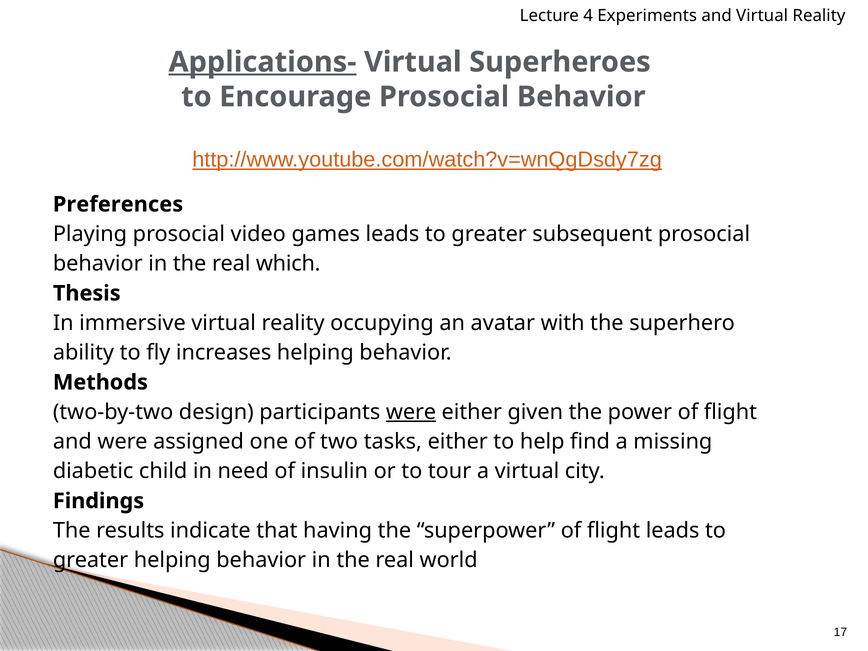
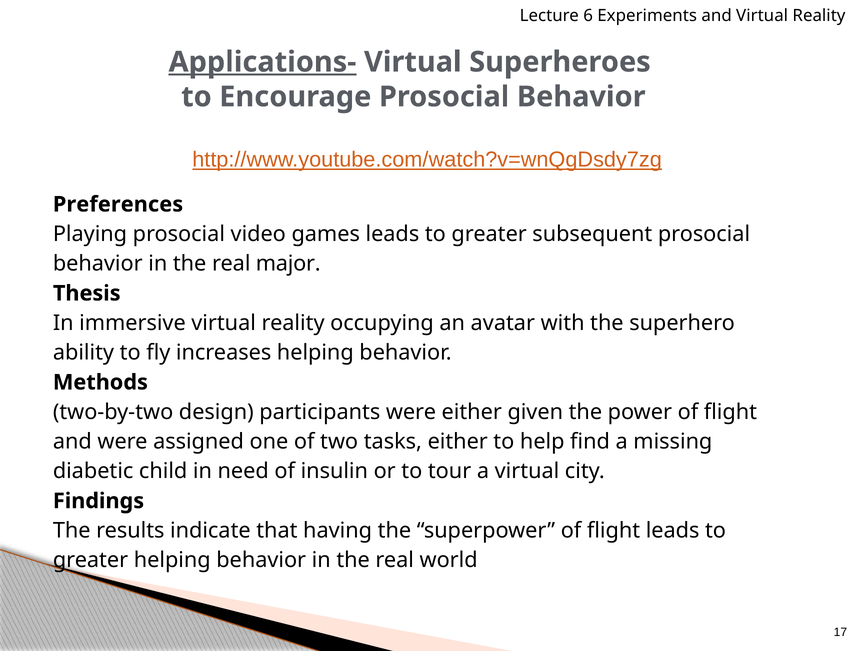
4: 4 -> 6 (588, 16)
which: which -> major (288, 264)
were underline: present -> none (411, 412)
